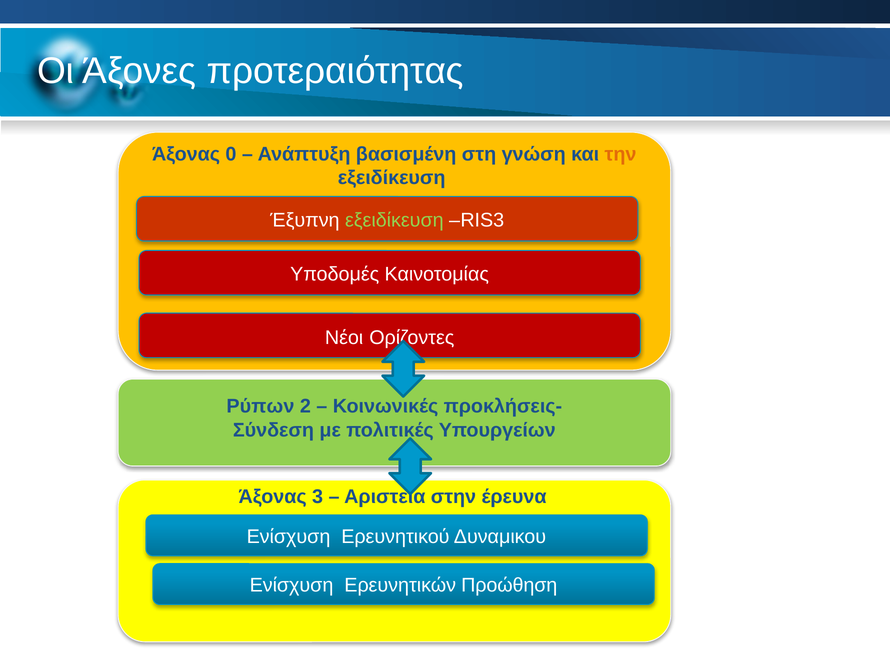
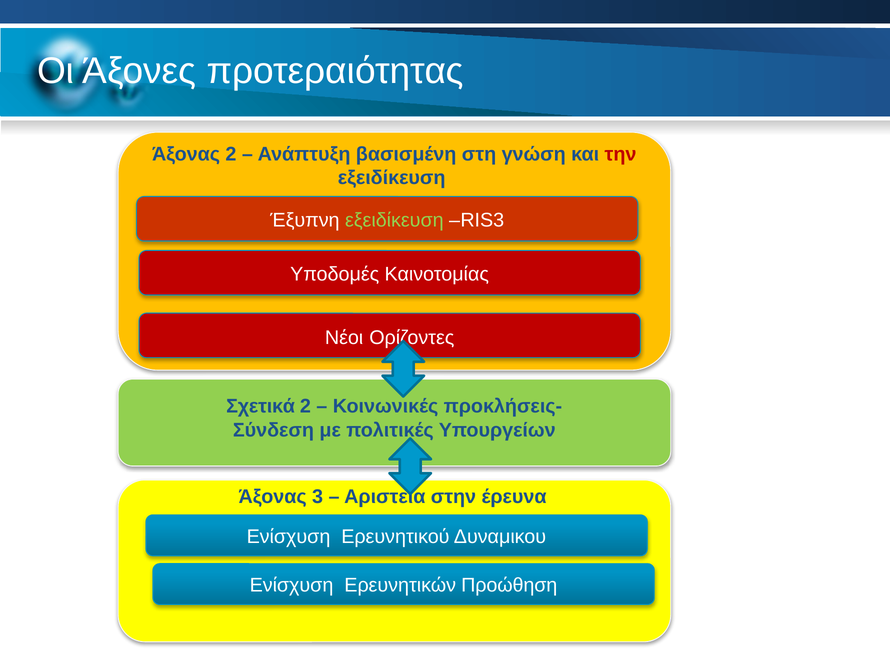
Άξονας 0: 0 -> 2 (231, 154)
την colour: orange -> red (620, 154)
Ρύπων: Ρύπων -> Σχετικά (261, 406)
